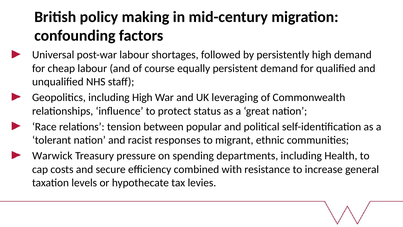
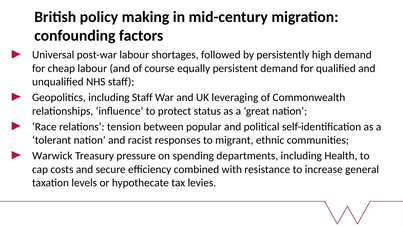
including High: High -> Staff (142, 97)
